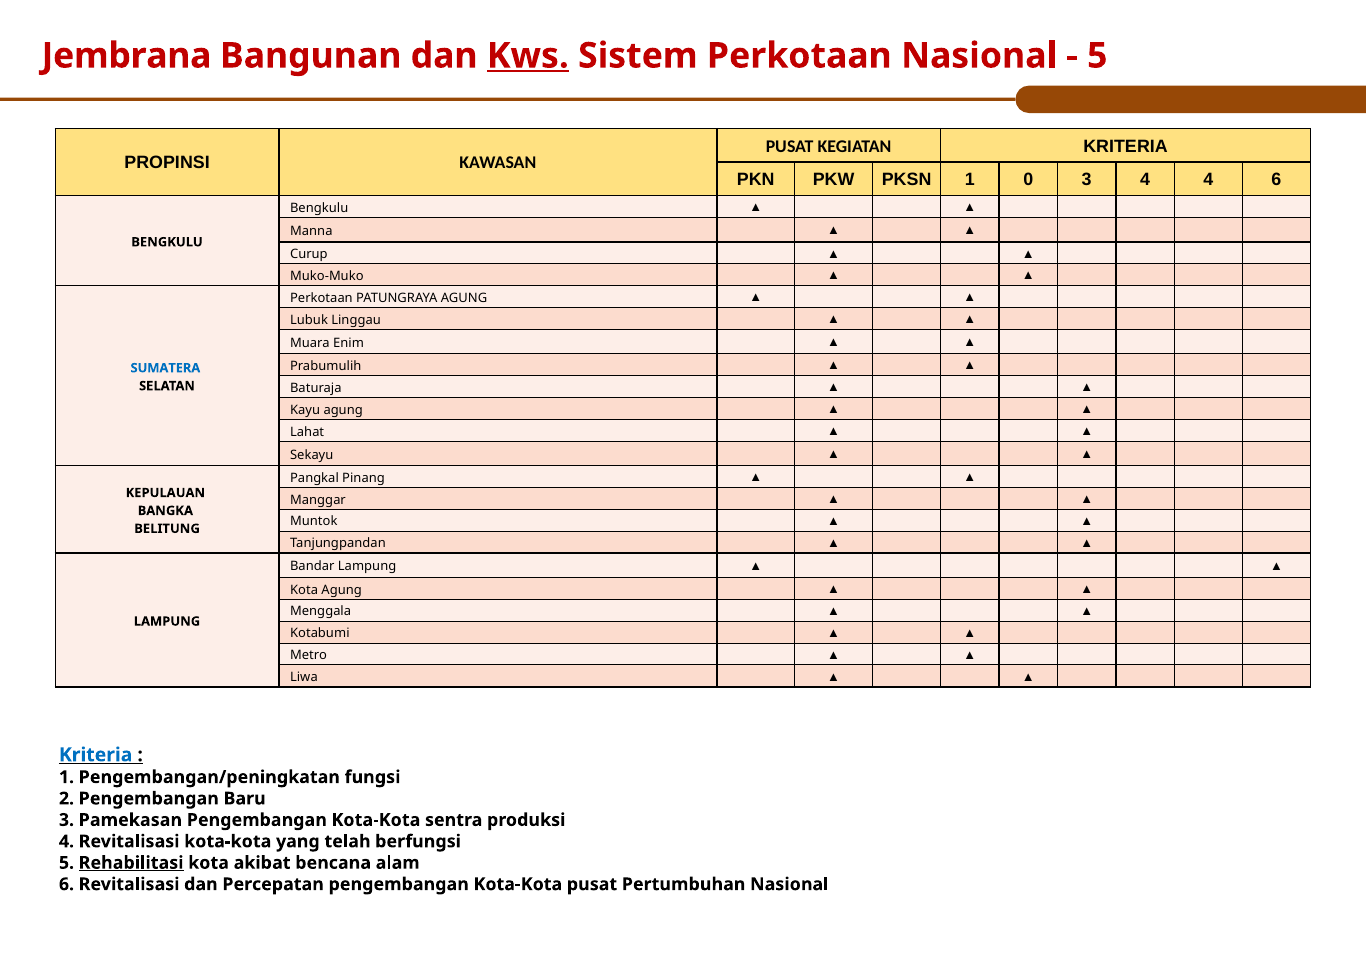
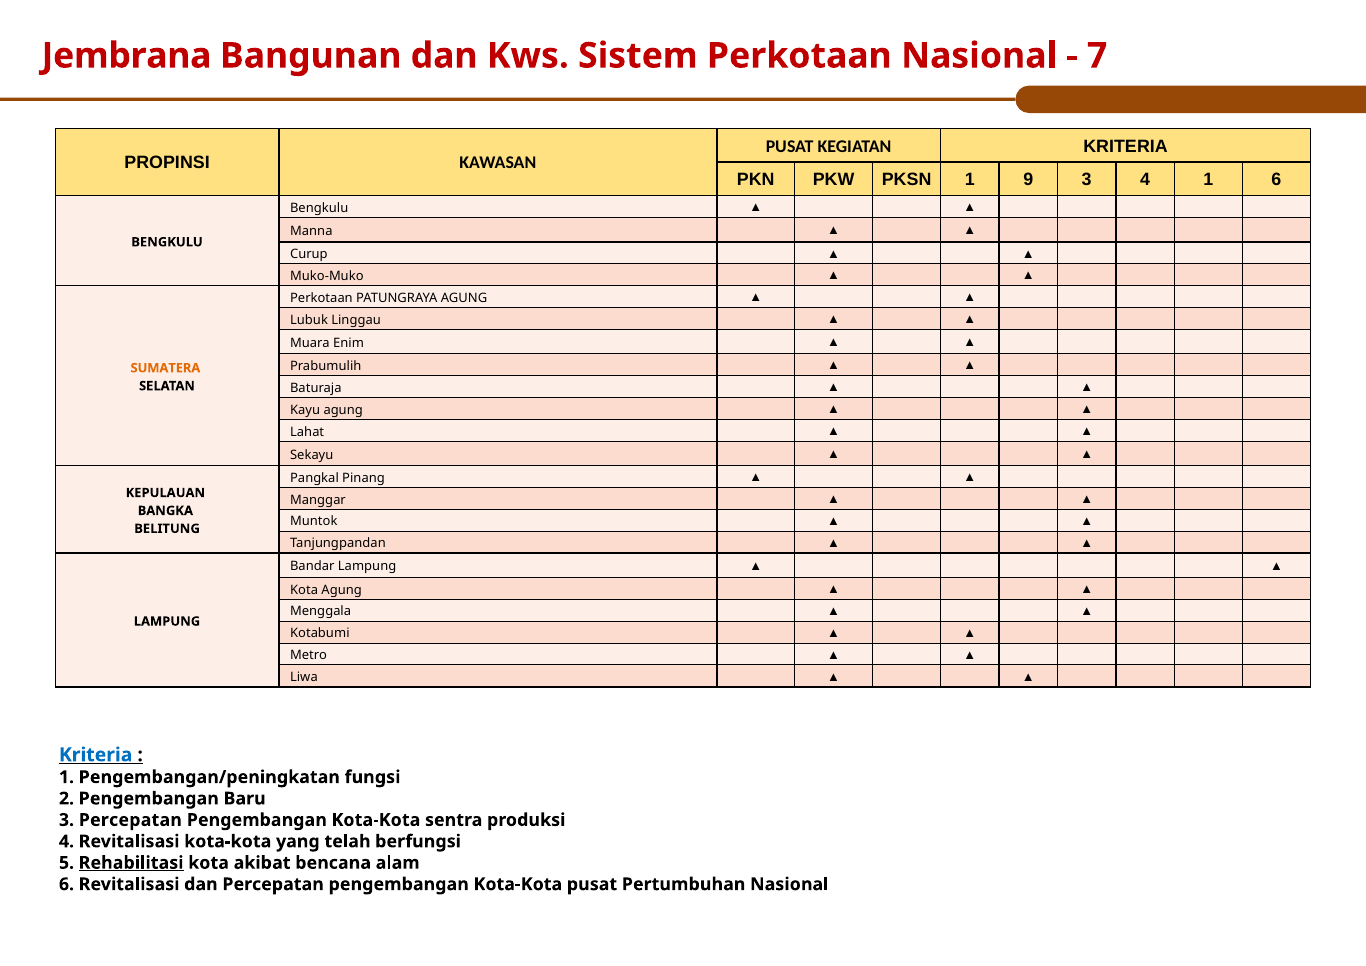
Kws underline: present -> none (528, 56)
5: 5 -> 7 (1097, 56)
0: 0 -> 9 (1028, 180)
4 4: 4 -> 1 (1208, 180)
SUMATERA colour: blue -> orange (165, 368)
3 Pamekasan: Pamekasan -> Percepatan (130, 820)
